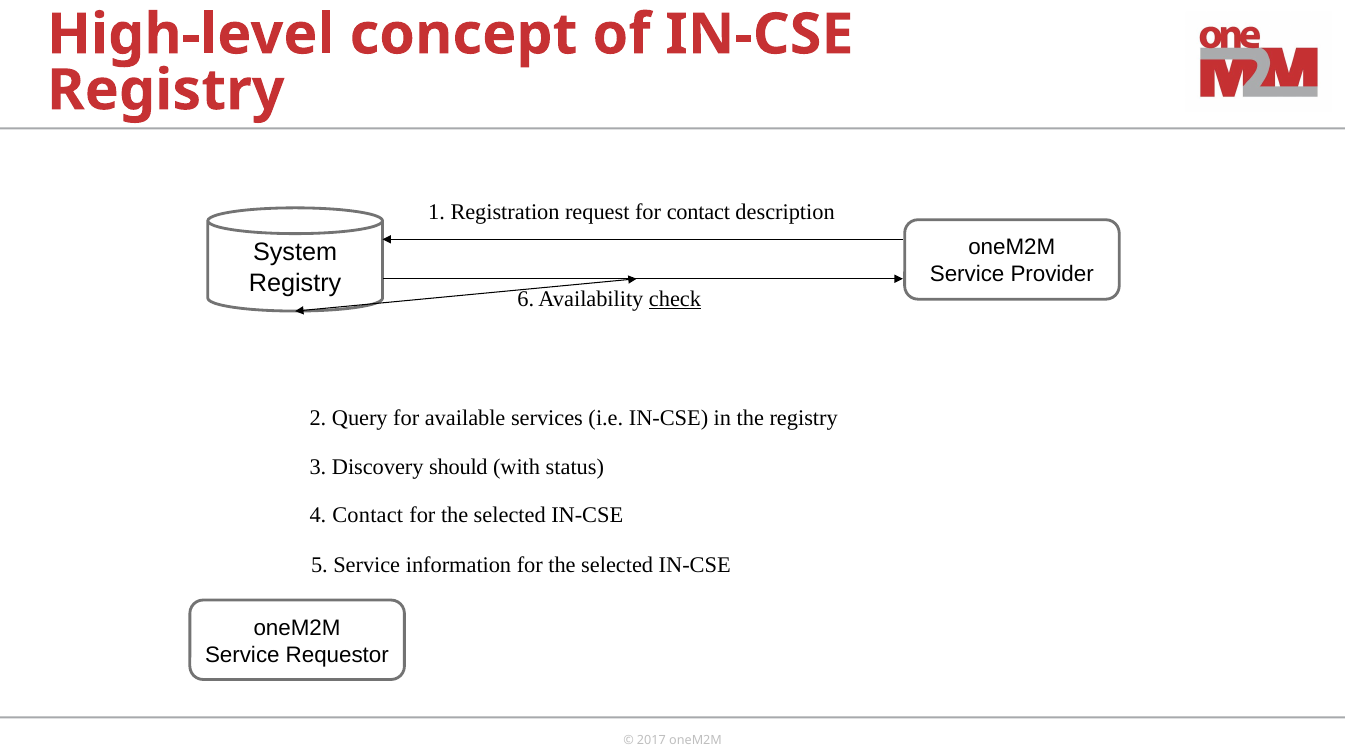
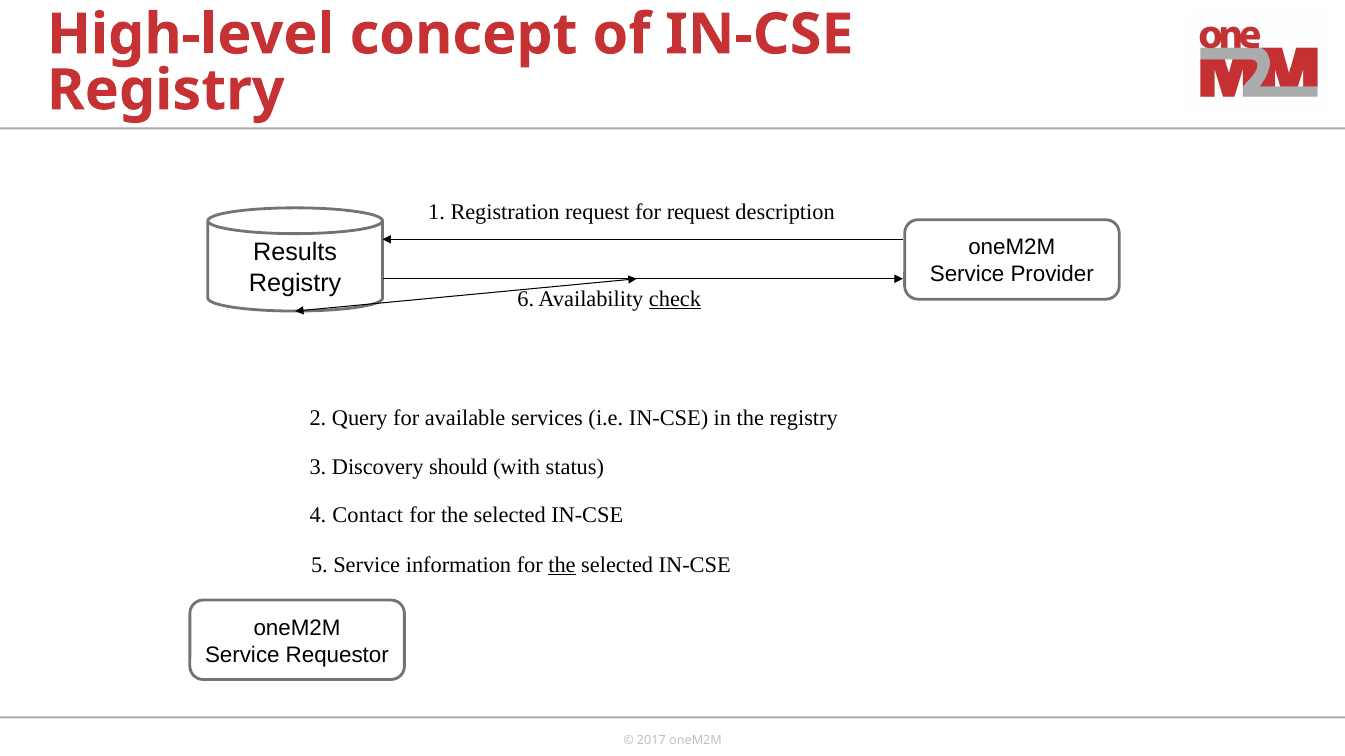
for contact: contact -> request (698, 213)
System: System -> Results (295, 253)
the underline: none -> present (562, 565)
